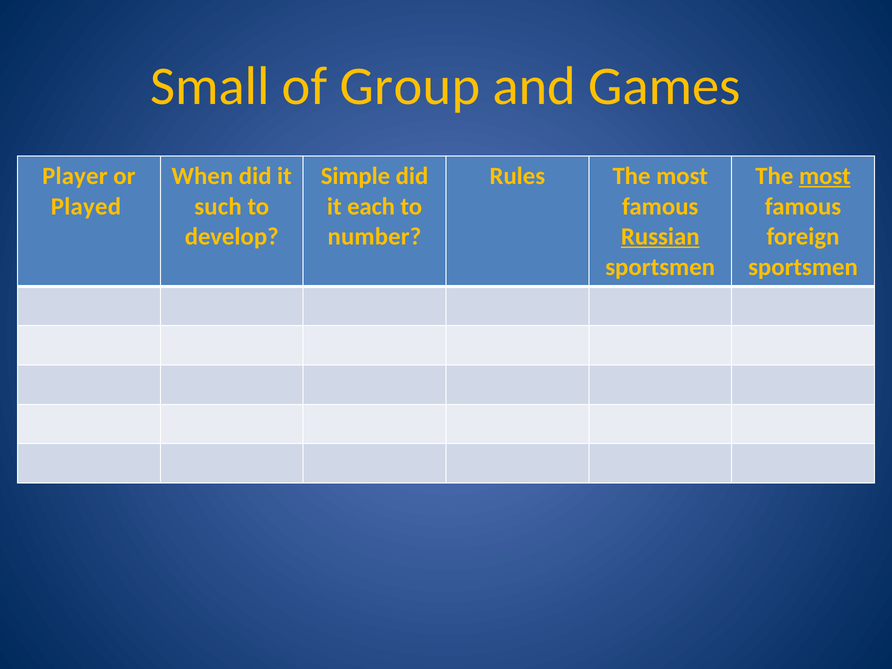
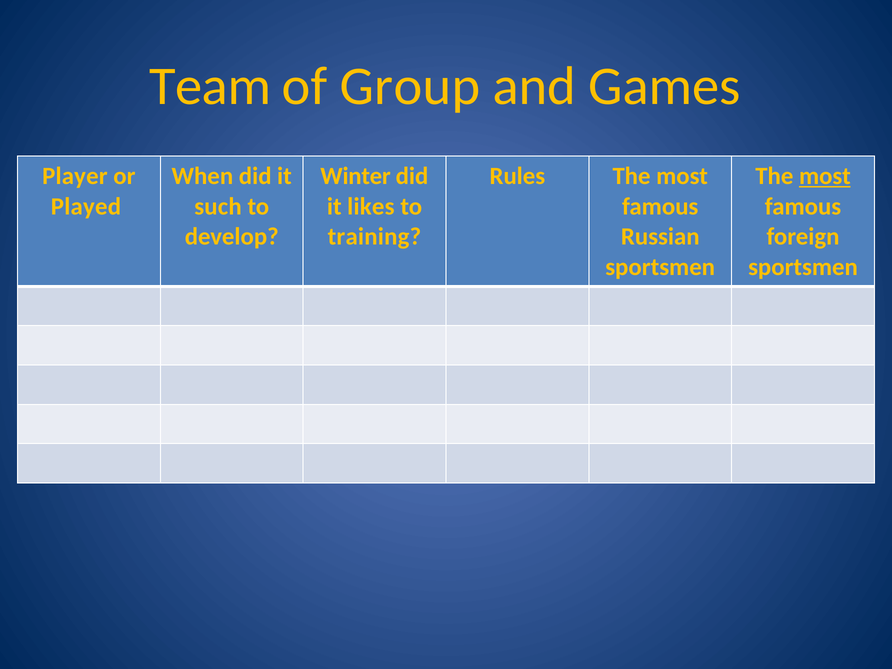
Small: Small -> Team (210, 86)
Simple: Simple -> Winter (356, 176)
each: each -> likes (371, 206)
number: number -> training (374, 237)
Russian underline: present -> none (660, 237)
